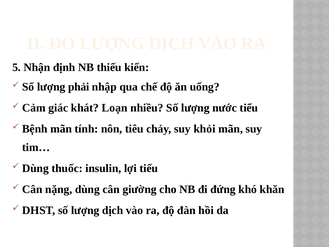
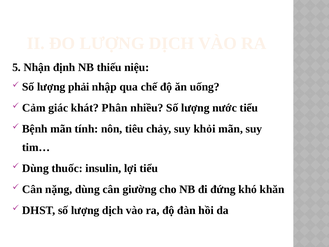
kiến: kiến -> niệu (137, 67)
Loạn: Loạn -> Phân (115, 108)
